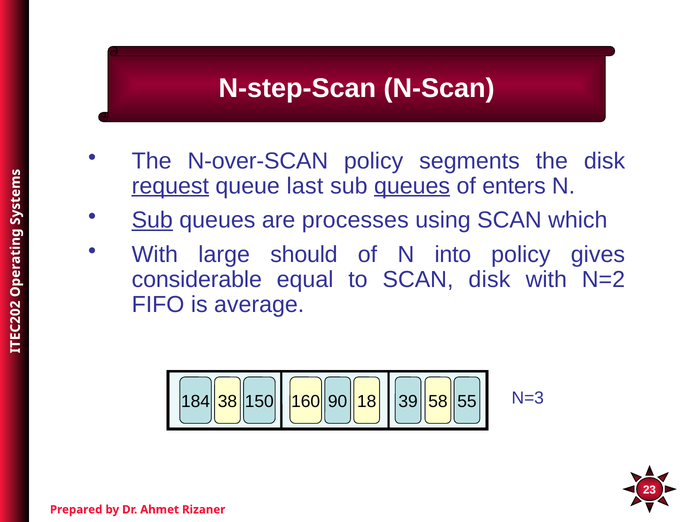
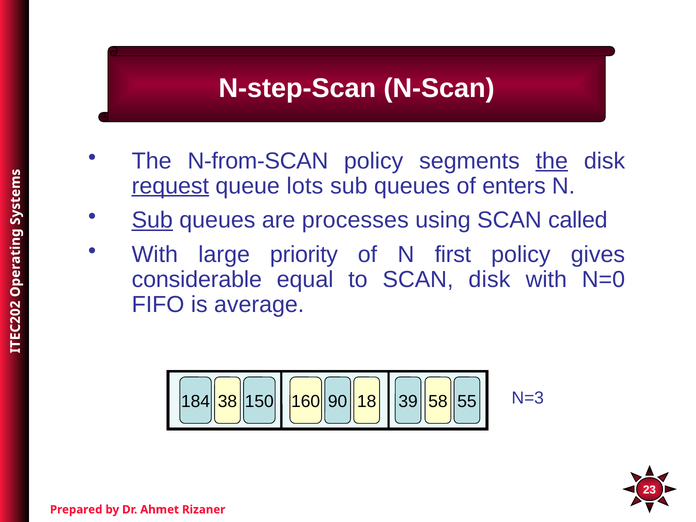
N-over-SCAN: N-over-SCAN -> N-from-SCAN (258, 161)
the underline: none -> present (552, 161)
last: last -> lots (305, 186)
queues underline: present -> none (412, 186)
which: which -> called (578, 220)
should: should -> priority (304, 255)
into: into -> first (453, 255)
N=2: N=2 -> N=0 (603, 280)
